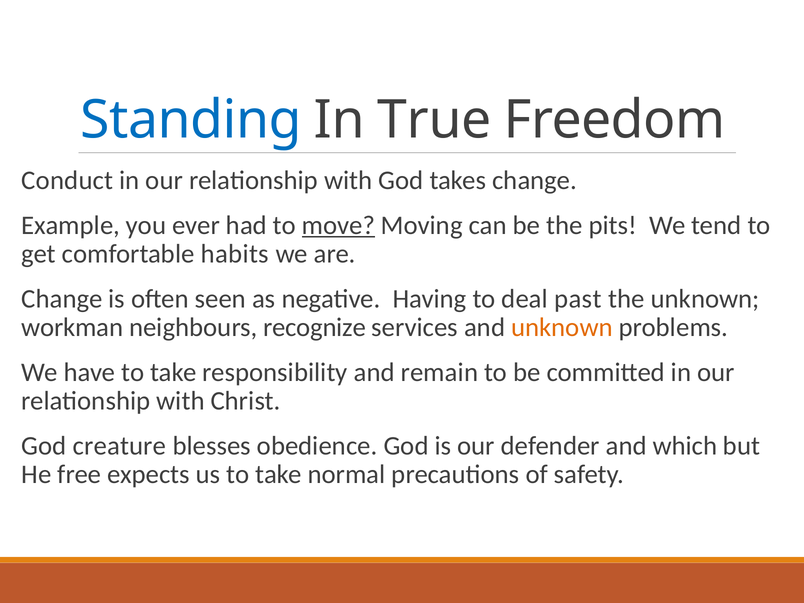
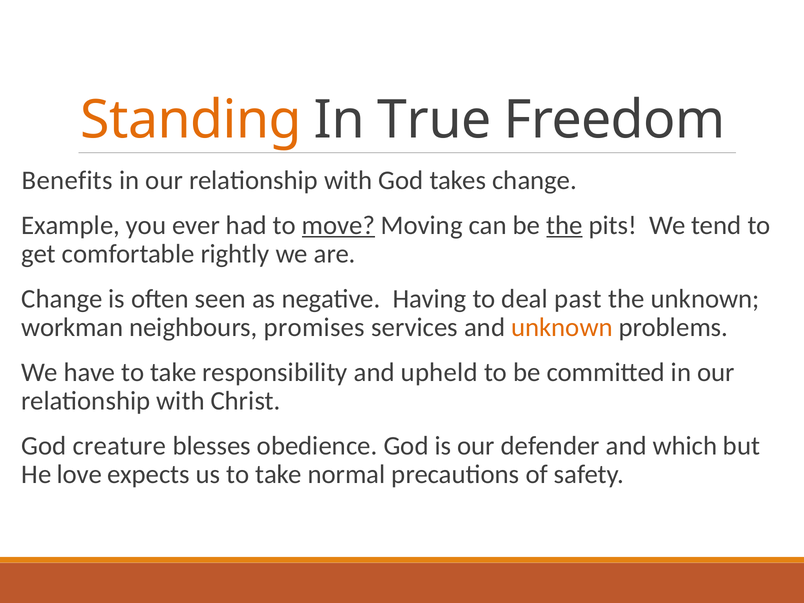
Standing colour: blue -> orange (191, 120)
Conduct: Conduct -> Benefits (67, 181)
the underline: none -> present (564, 225)
habits: habits -> rightly (235, 254)
recognize: recognize -> promises (314, 328)
remain: remain -> upheld (439, 372)
free: free -> love (79, 475)
